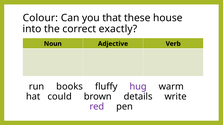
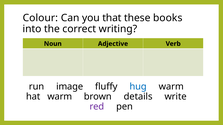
house: house -> books (168, 18)
exactly: exactly -> writing (118, 29)
books: books -> image (70, 87)
hug colour: purple -> blue (138, 87)
hat could: could -> warm (60, 97)
